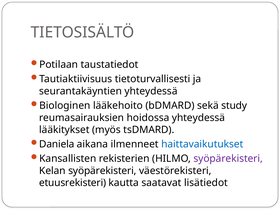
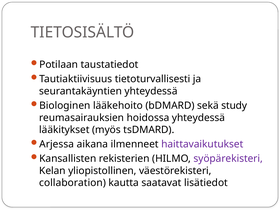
Daniela: Daniela -> Arjessa (57, 144)
haittavaikutukset colour: blue -> purple (202, 144)
Kelan syöpärekisteri: syöpärekisteri -> yliopistollinen (102, 171)
etuusrekisteri: etuusrekisteri -> collaboration (73, 183)
